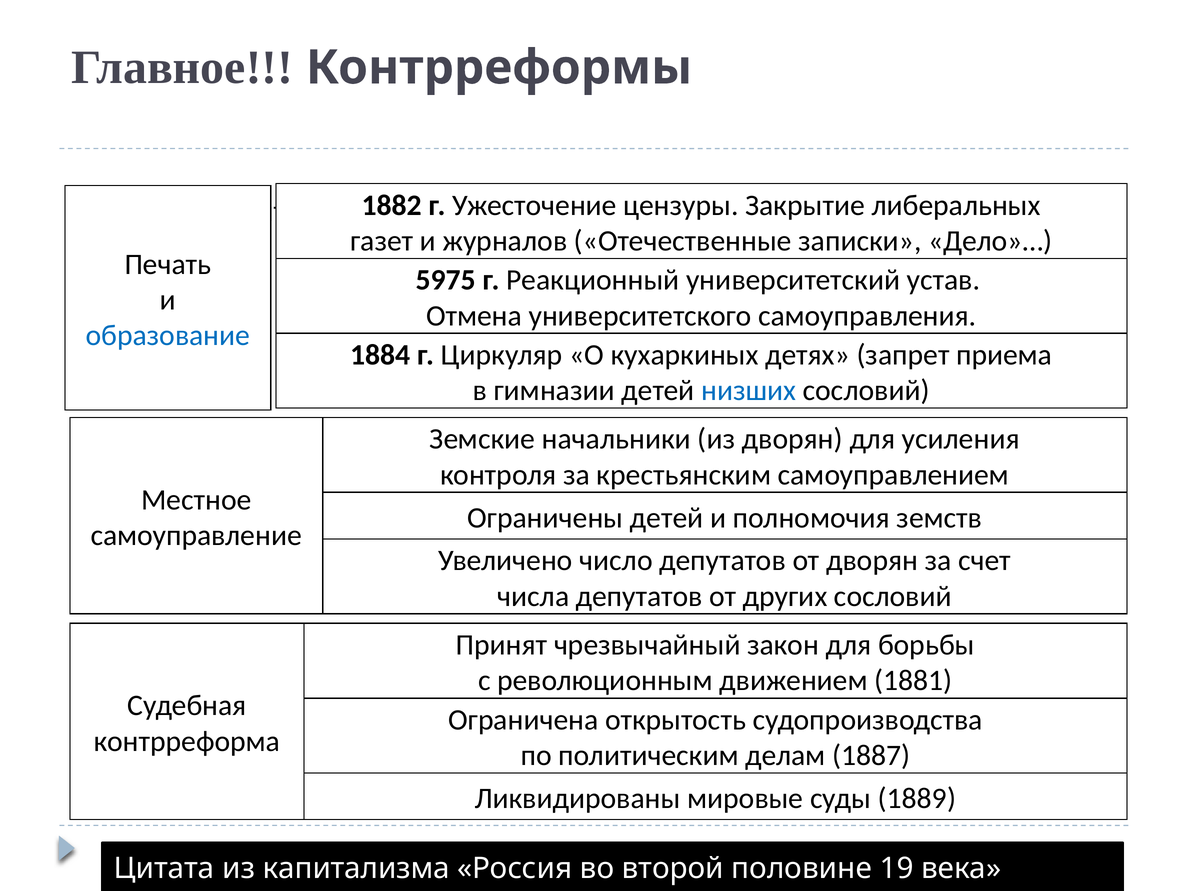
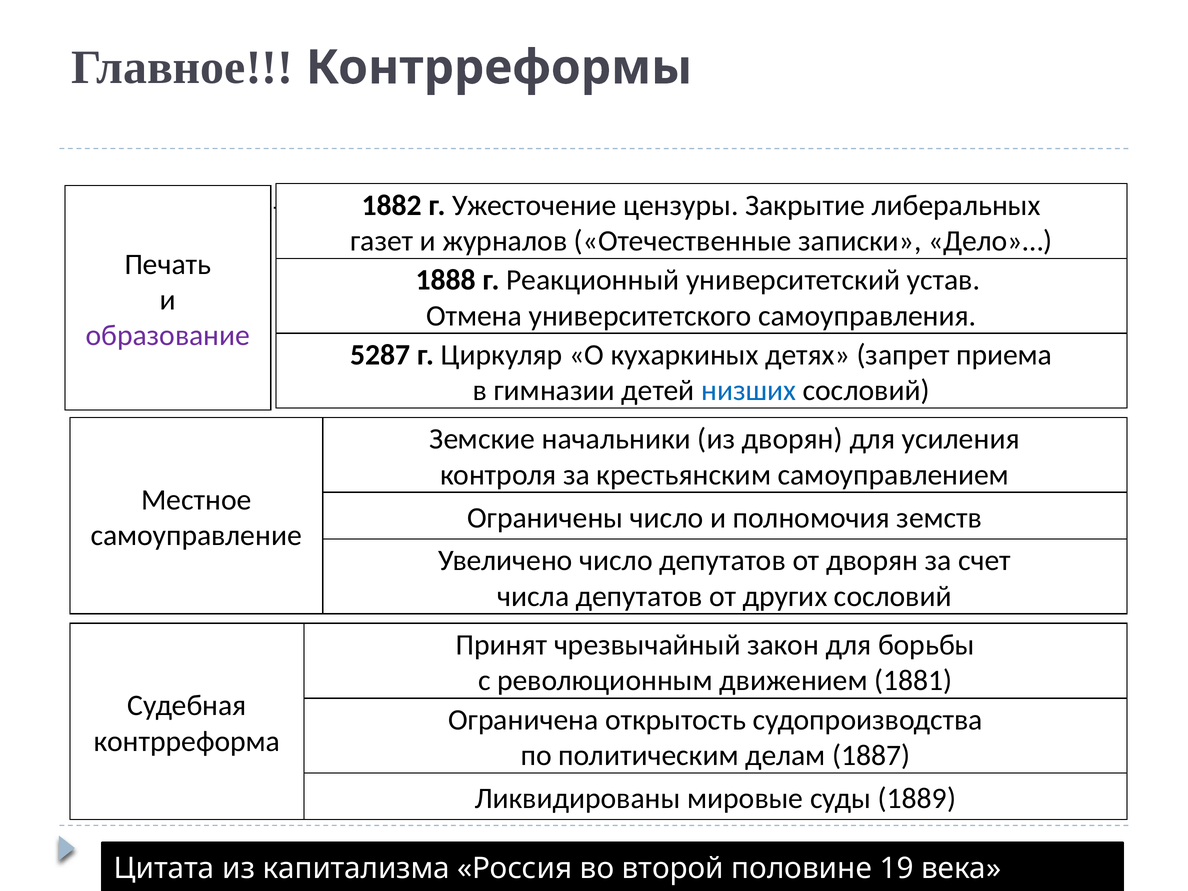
5975: 5975 -> 1888 (446, 280)
образование colour: blue -> purple (168, 336)
1884: 1884 -> 5287 (380, 355)
Ограничены детей: детей -> число (667, 518)
